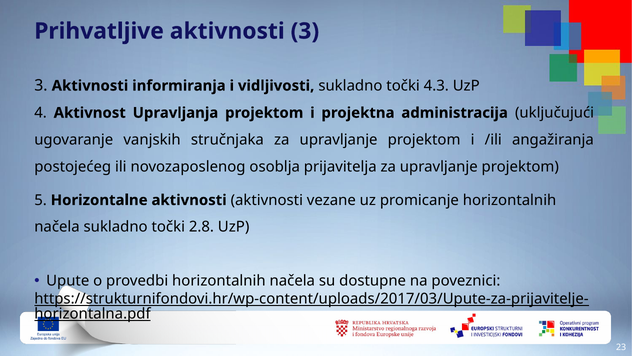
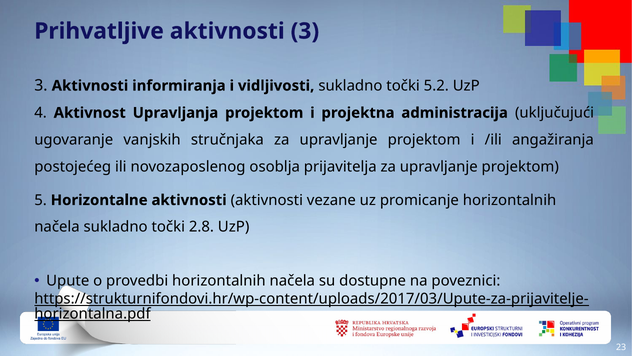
4.3: 4.3 -> 5.2 (436, 86)
